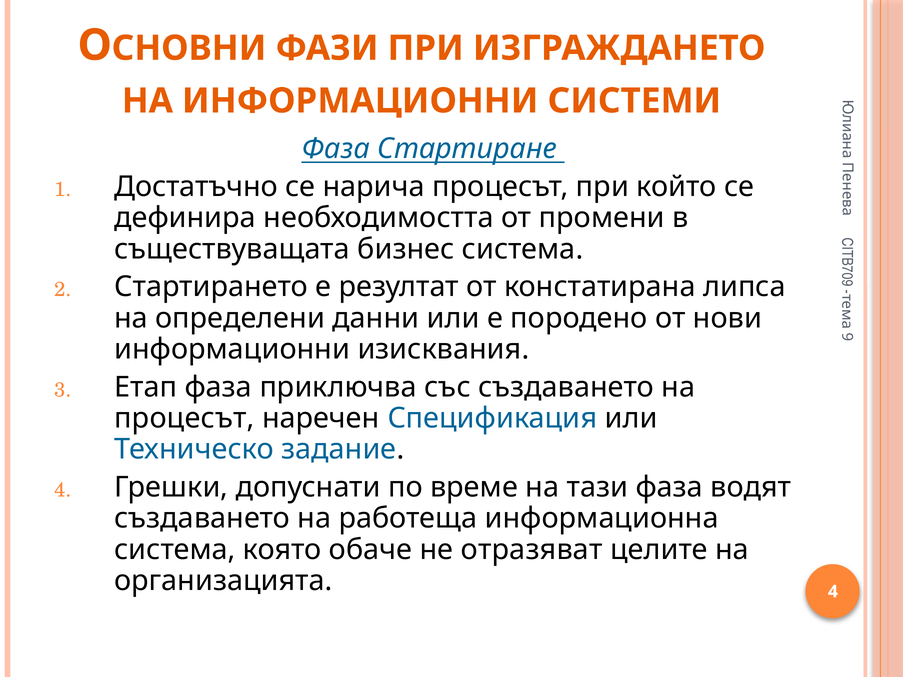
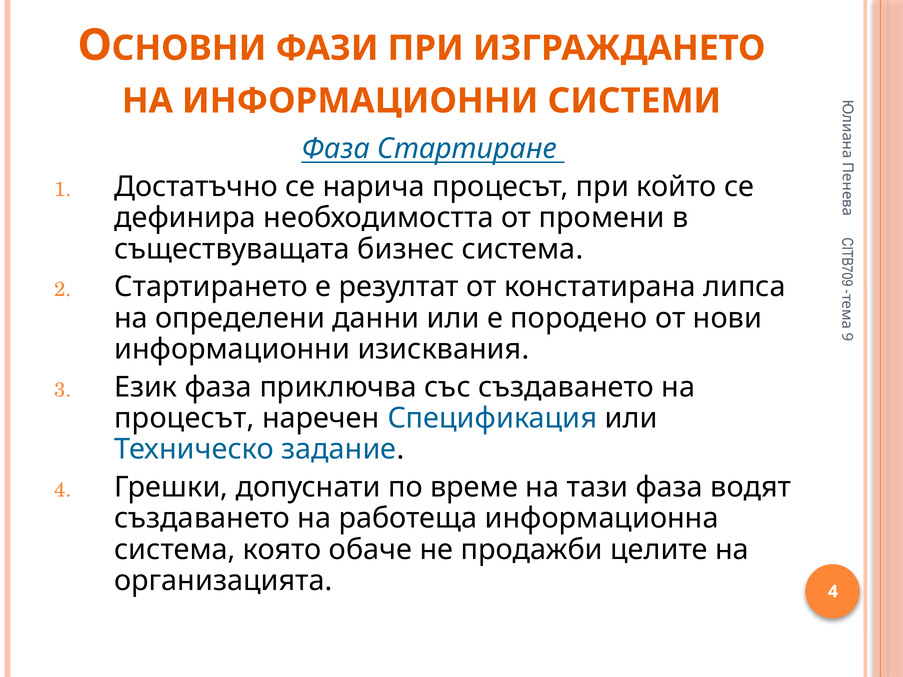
Етап: Етап -> Език (146, 387)
отразяват: отразяват -> продажби (532, 550)
